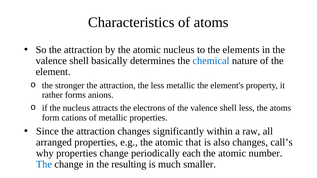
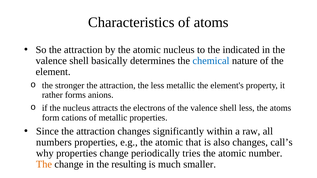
elements: elements -> indicated (241, 50)
arranged: arranged -> numbers (54, 142)
each: each -> tries (191, 154)
The colour: blue -> orange (44, 165)
